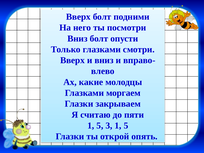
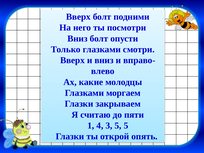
5: 5 -> 4 (100, 126)
3 1: 1 -> 5 (118, 126)
